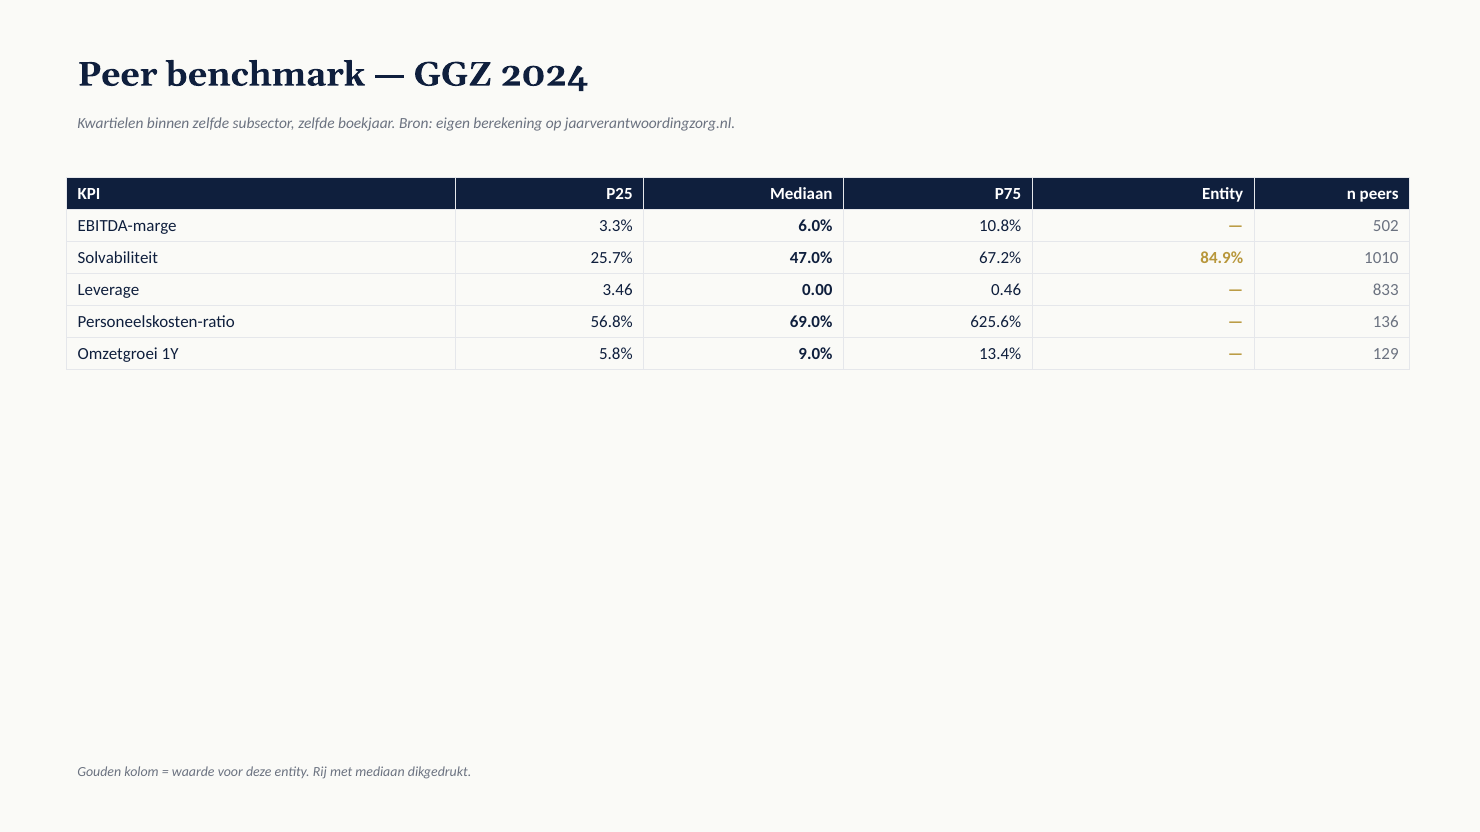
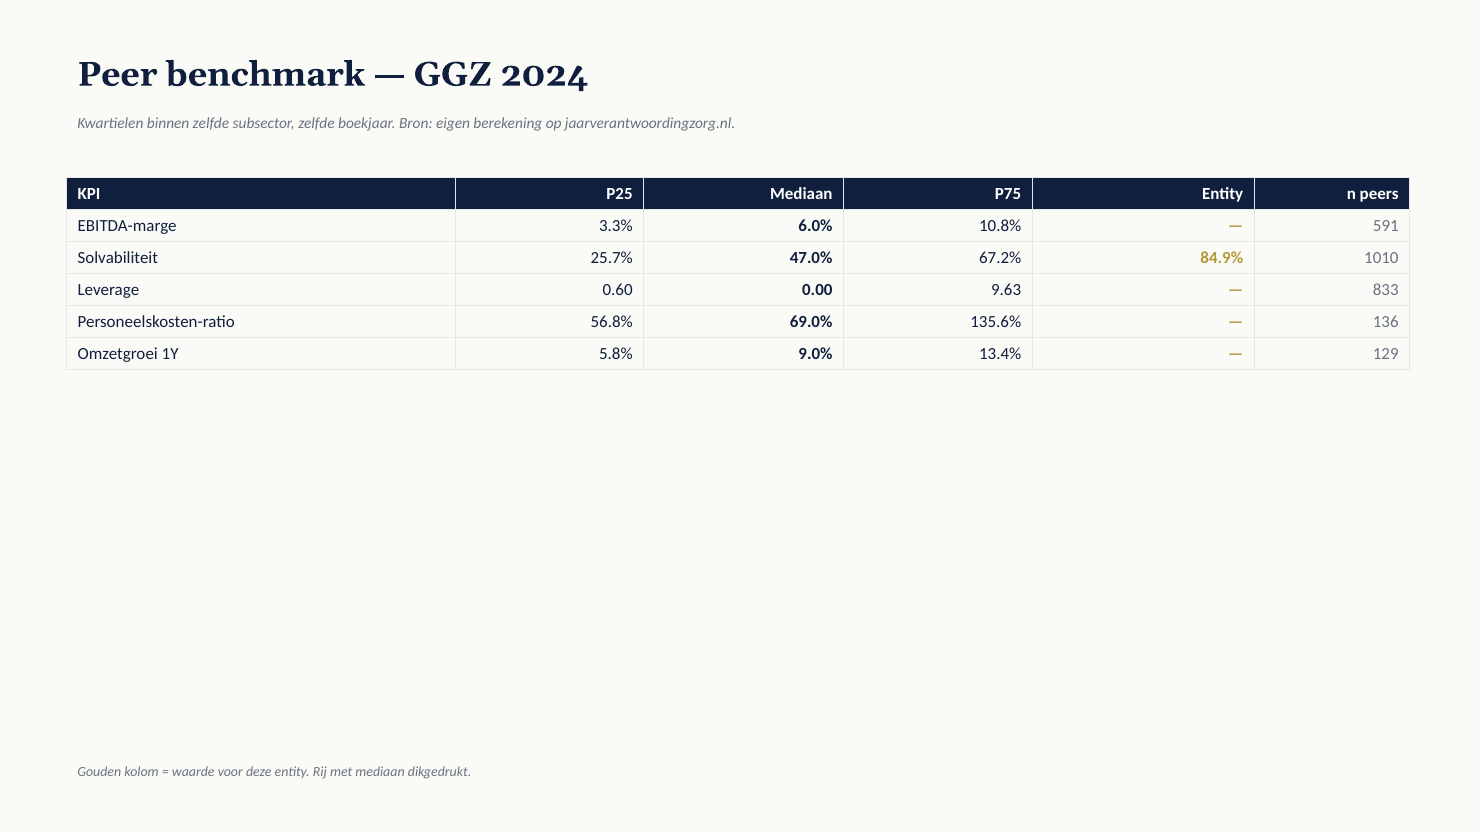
502: 502 -> 591 (1386, 226)
3.46: 3.46 -> 0.60 (618, 290)
0.46: 0.46 -> 9.63 (1006, 290)
625.6%: 625.6% -> 135.6% (996, 322)
